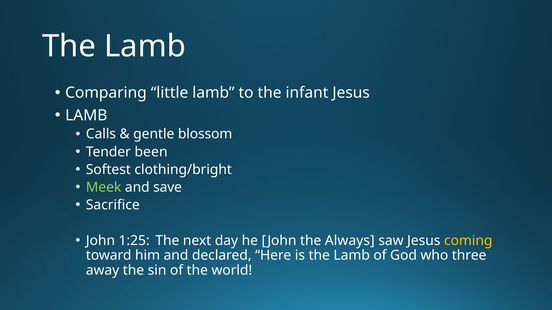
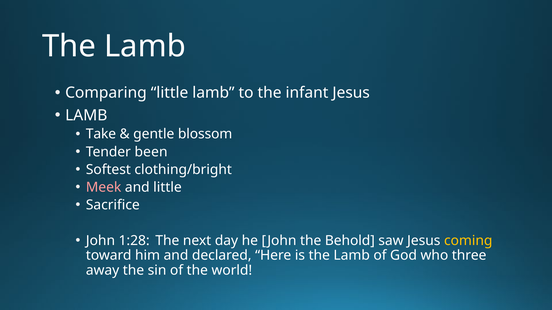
Calls: Calls -> Take (101, 134)
Meek colour: light green -> pink (104, 188)
and save: save -> little (167, 188)
1:25: 1:25 -> 1:28 (134, 241)
Always: Always -> Behold (350, 241)
